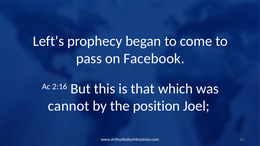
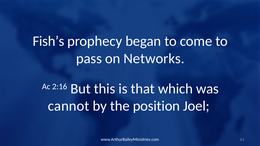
Left’s: Left’s -> Fish’s (49, 41)
Facebook: Facebook -> Networks (154, 59)
